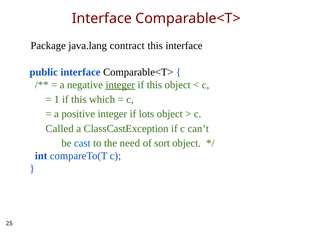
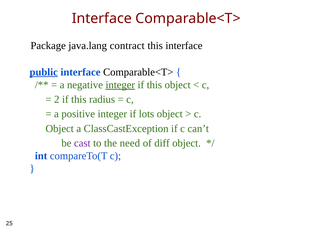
public underline: none -> present (44, 72)
1: 1 -> 2 (57, 100)
which: which -> radius (102, 100)
Called: Called -> Object (60, 129)
cast colour: blue -> purple (82, 143)
sort: sort -> diff (162, 143)
